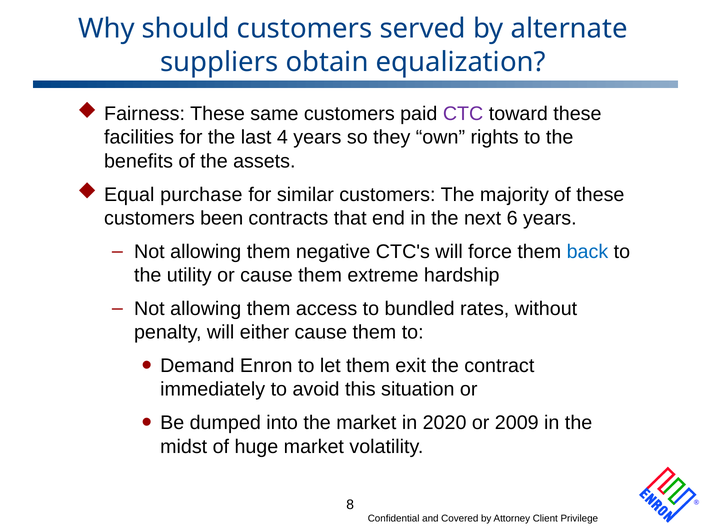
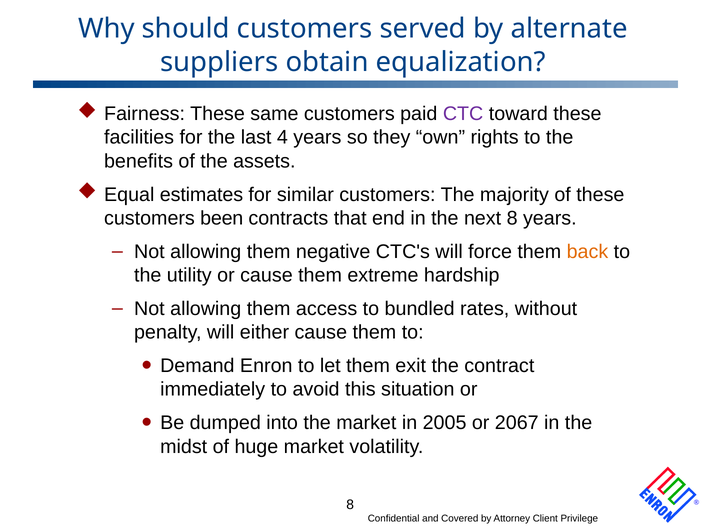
purchase: purchase -> estimates (201, 195)
next 6: 6 -> 8 (512, 218)
back colour: blue -> orange (587, 252)
2020: 2020 -> 2005 (445, 423)
2009: 2009 -> 2067 (517, 423)
